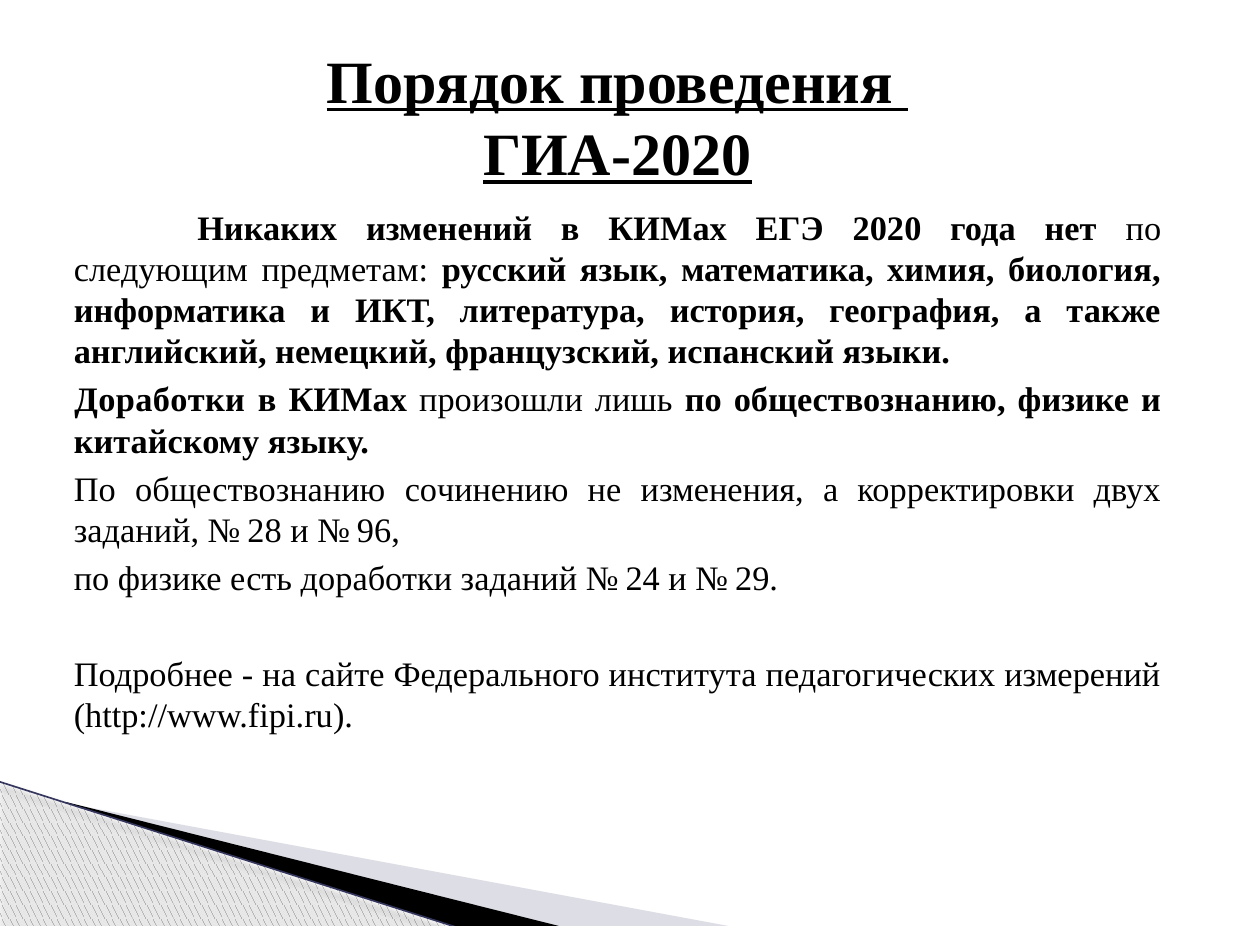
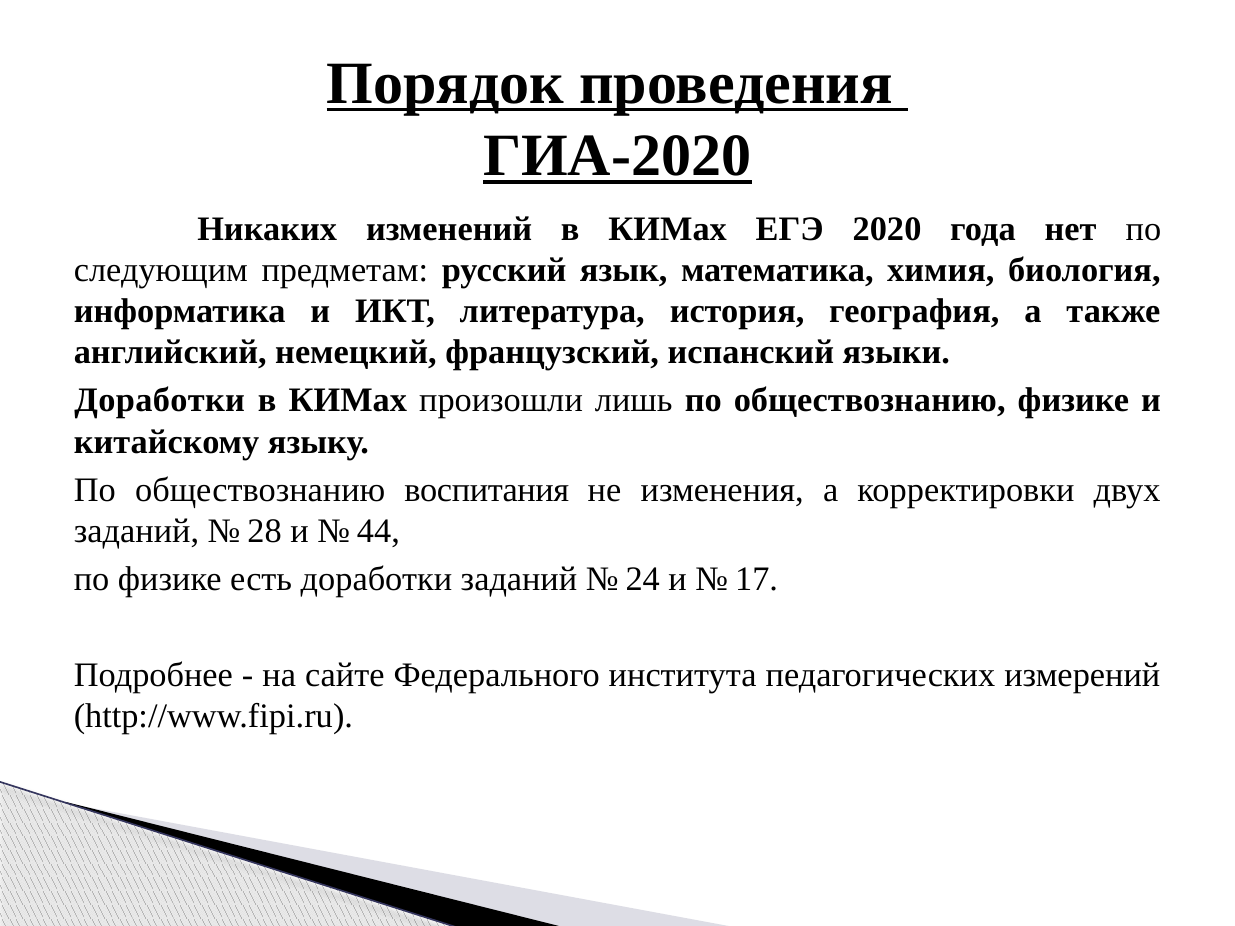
сочинению: сочинению -> воспитания (487, 490)
96: 96 -> 44 (378, 531)
29: 29 -> 17 (757, 579)
